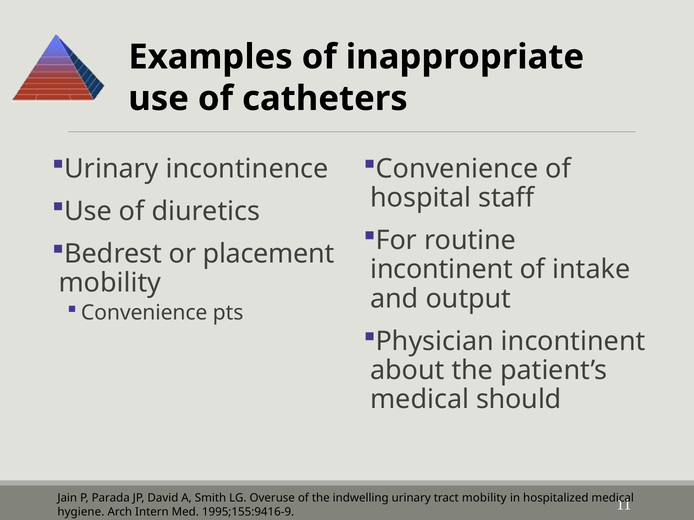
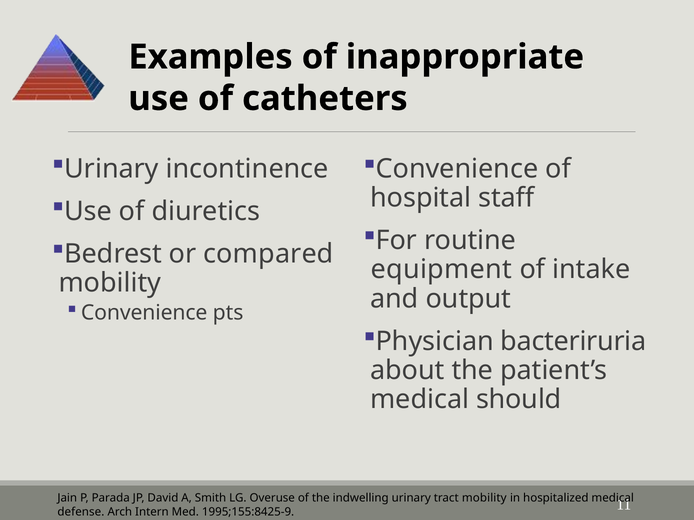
placement: placement -> compared (268, 254)
incontinent: incontinent -> equipment (441, 270)
Physician incontinent: incontinent -> bacteriruria (573, 342)
hygiene: hygiene -> defense (81, 513)
1995;155:9416-9: 1995;155:9416-9 -> 1995;155:8425-9 (248, 513)
